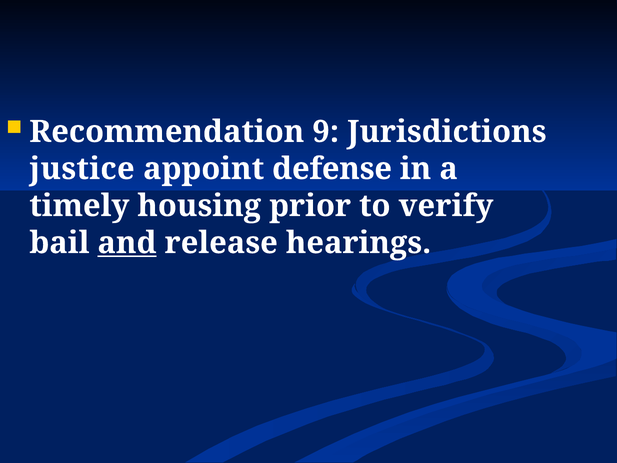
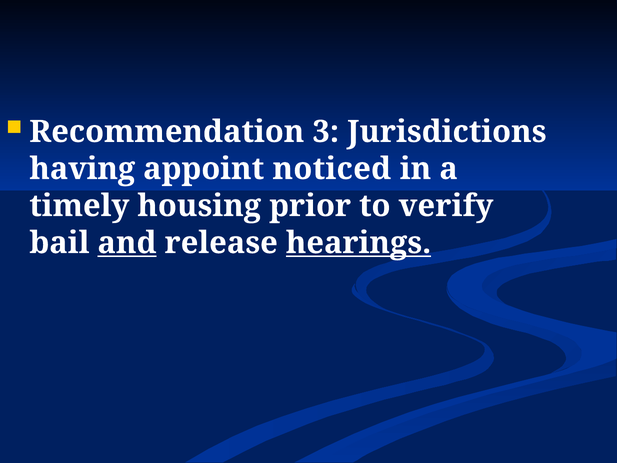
9: 9 -> 3 (326, 132)
justice: justice -> having (82, 169)
defense: defense -> noticed (332, 169)
hearings underline: none -> present (358, 243)
